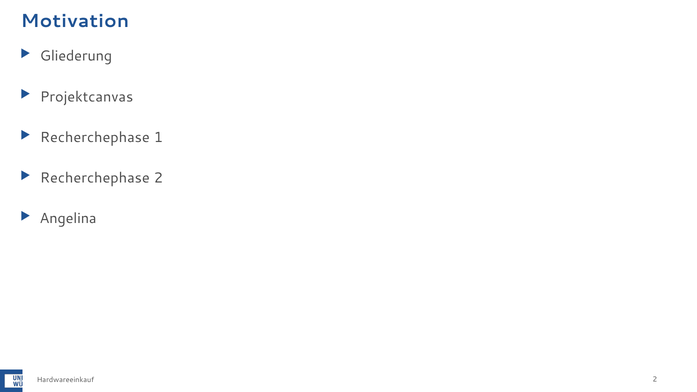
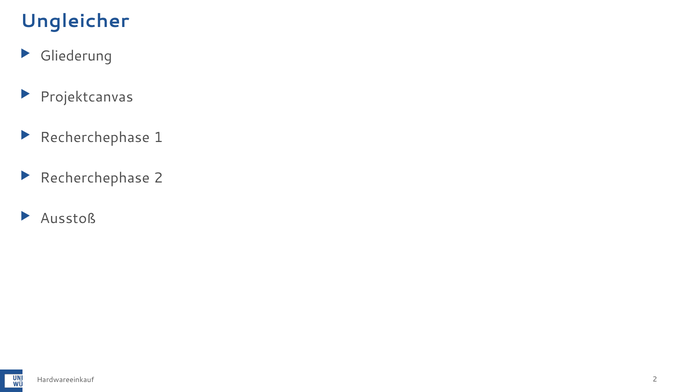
Motivation: Motivation -> Ungleicher (75, 21)
Angelina: Angelina -> Ausstoß (68, 219)
